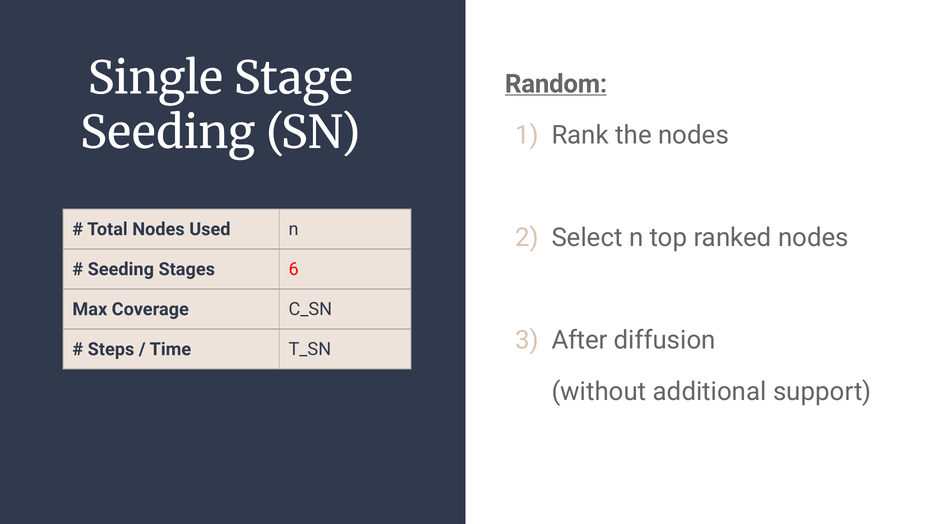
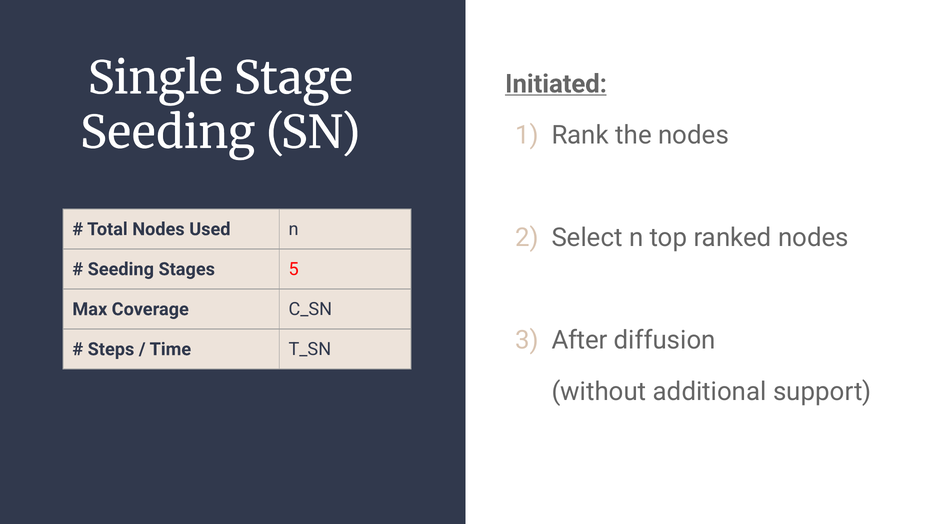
Random: Random -> Initiated (556, 84)
6: 6 -> 5 (294, 269)
